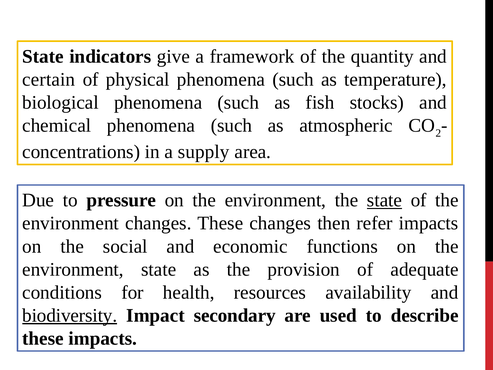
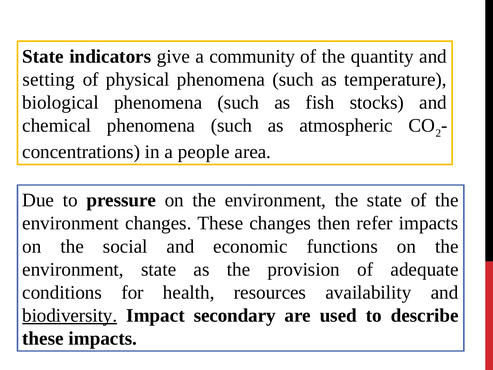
framework: framework -> community (252, 56)
certain: certain -> setting (49, 80)
supply: supply -> people (204, 152)
state underline: present -> none (384, 200)
